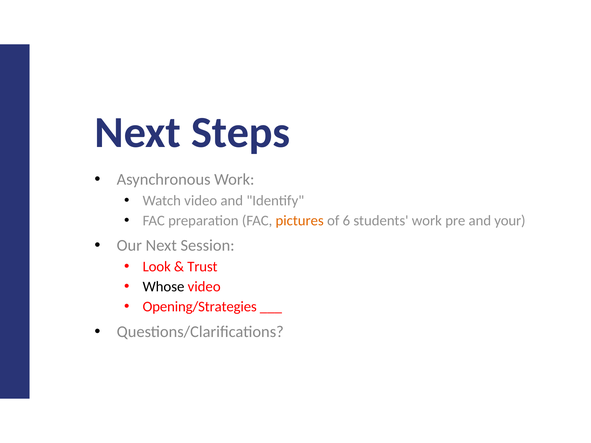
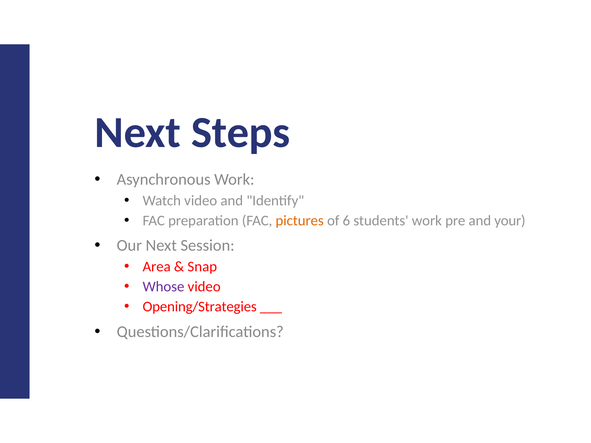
Look: Look -> Area (157, 267)
Trust: Trust -> Snap (202, 267)
Whose colour: black -> purple (163, 287)
